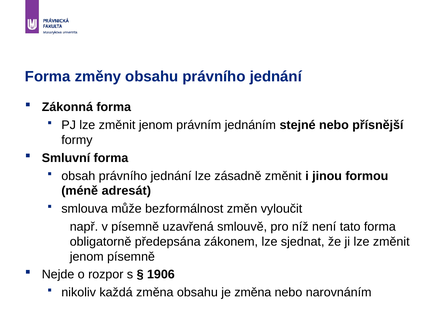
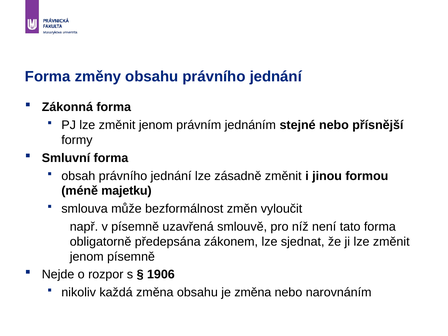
adresát: adresát -> majetku (126, 191)
